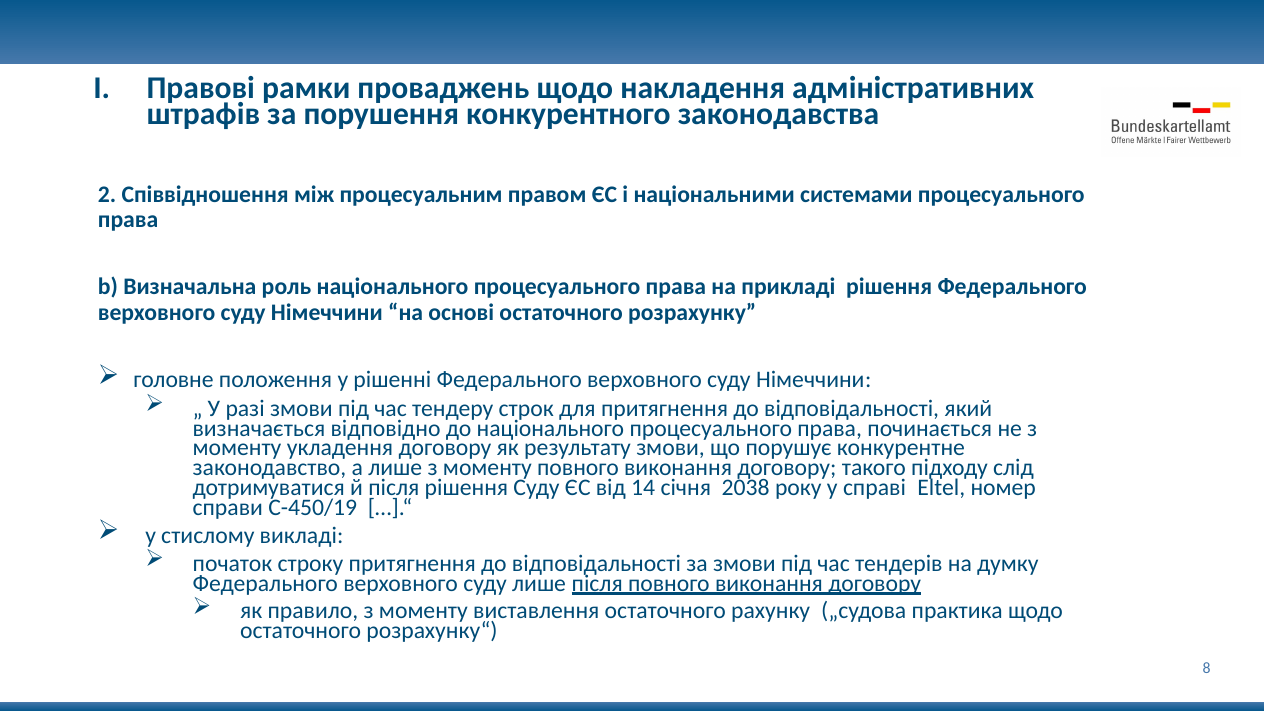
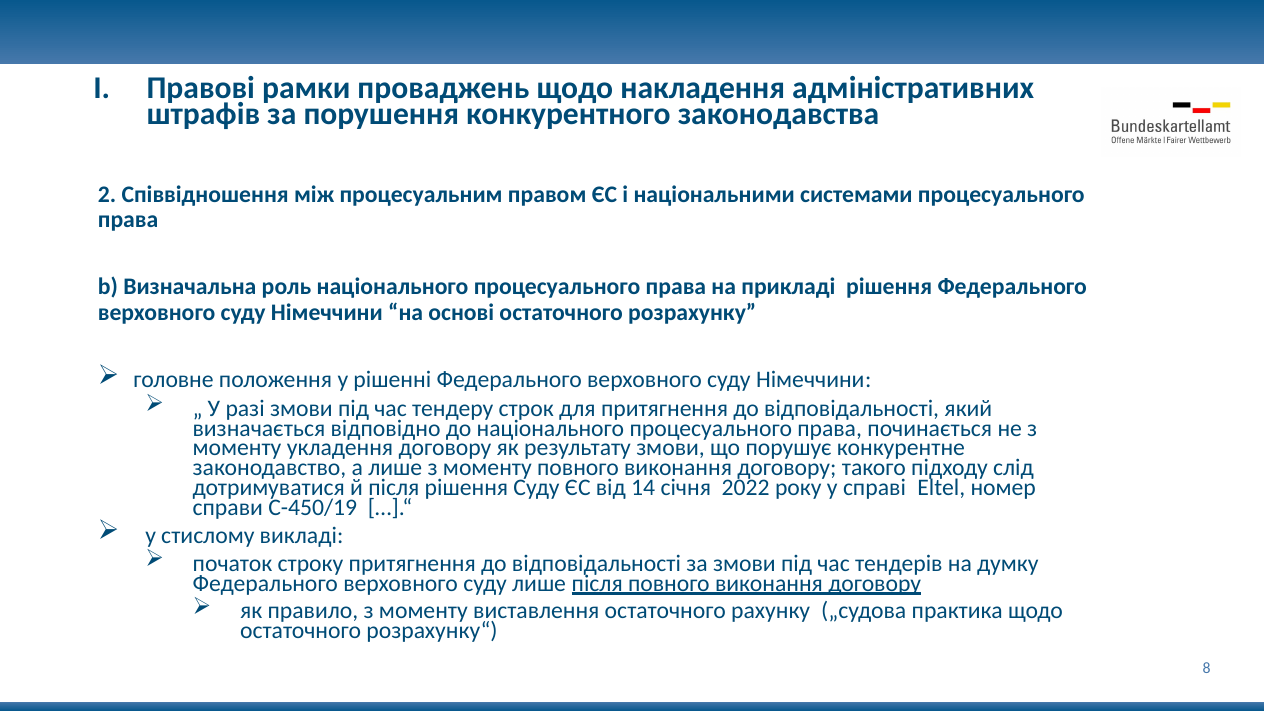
2038: 2038 -> 2022 (746, 488)
